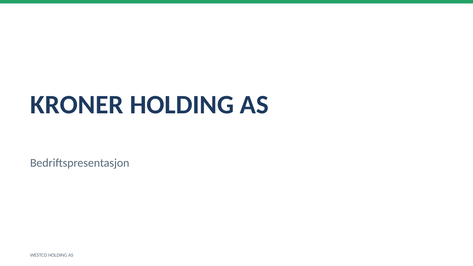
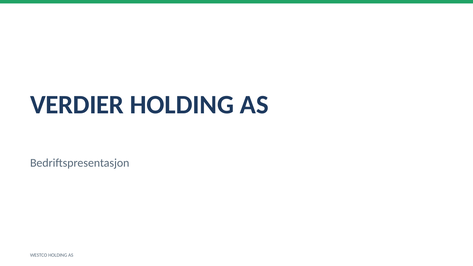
KRONER: KRONER -> VERDIER (77, 105)
